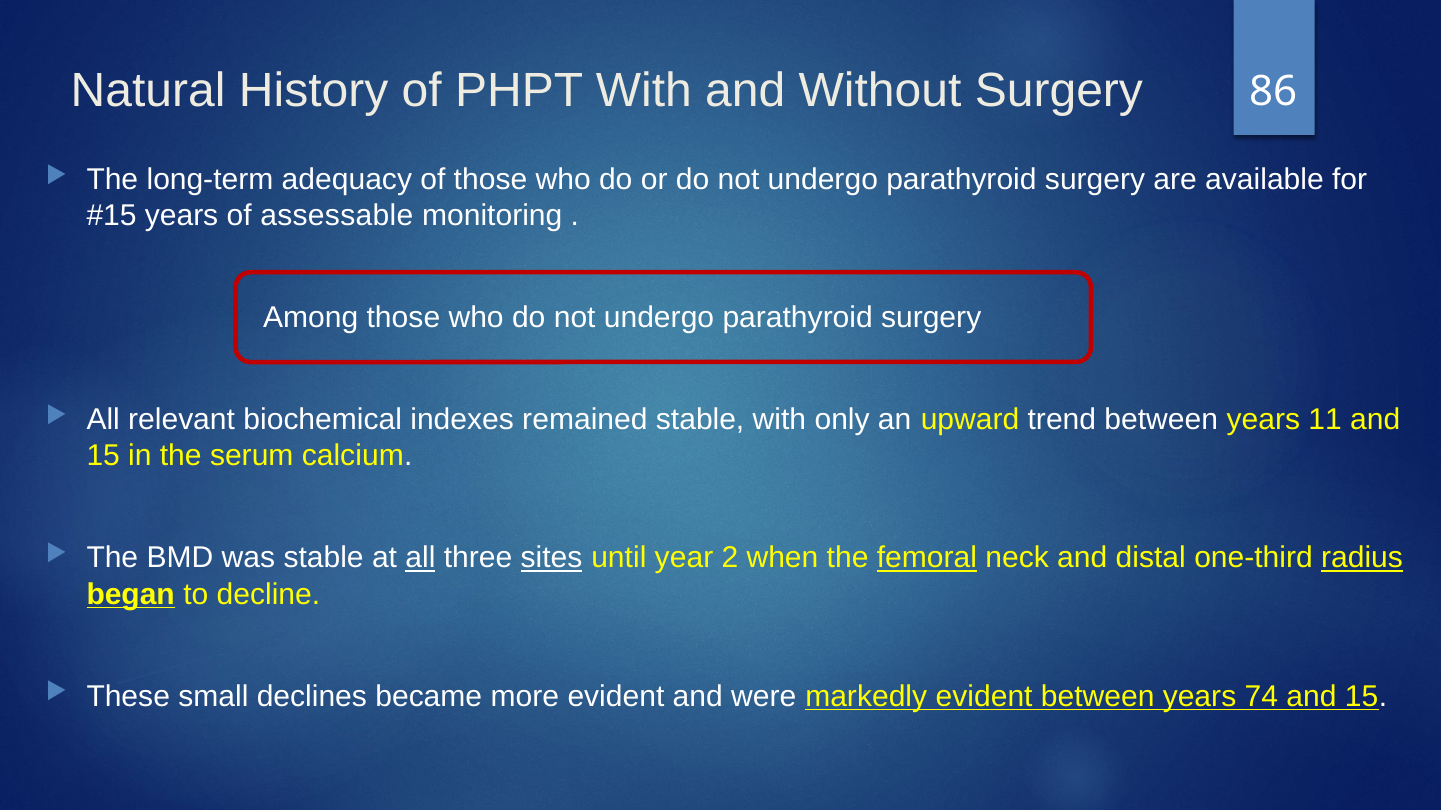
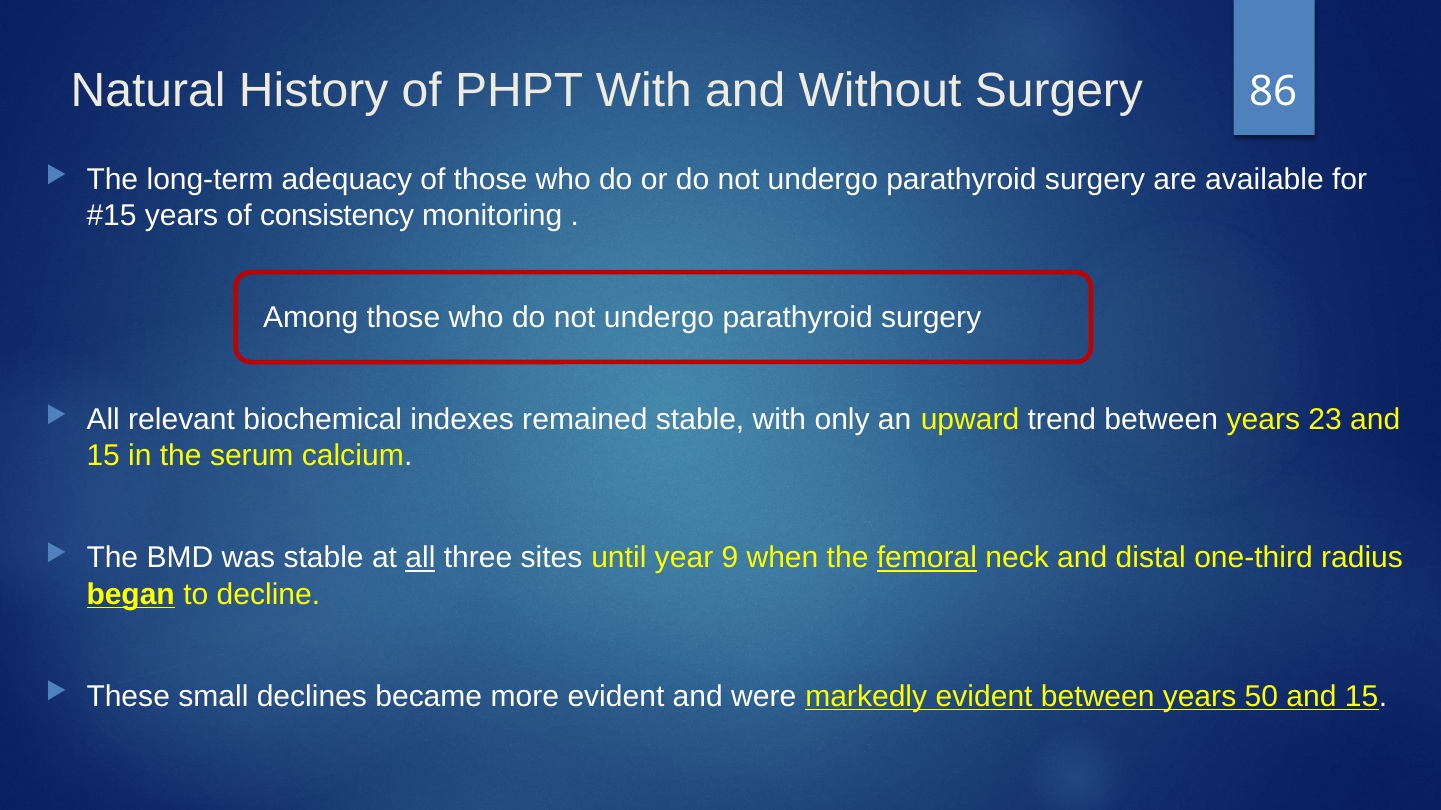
assessable: assessable -> consistency (337, 216)
11: 11 -> 23 (1325, 420)
sites underline: present -> none (552, 558)
2: 2 -> 9 (730, 558)
radius underline: present -> none (1362, 558)
74: 74 -> 50 (1261, 697)
